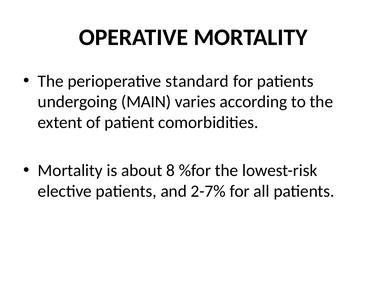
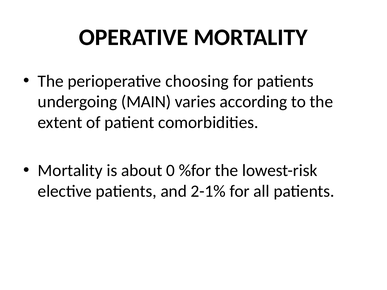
standard: standard -> choosing (197, 81)
8: 8 -> 0 (171, 171)
2-7%: 2-7% -> 2-1% (208, 191)
